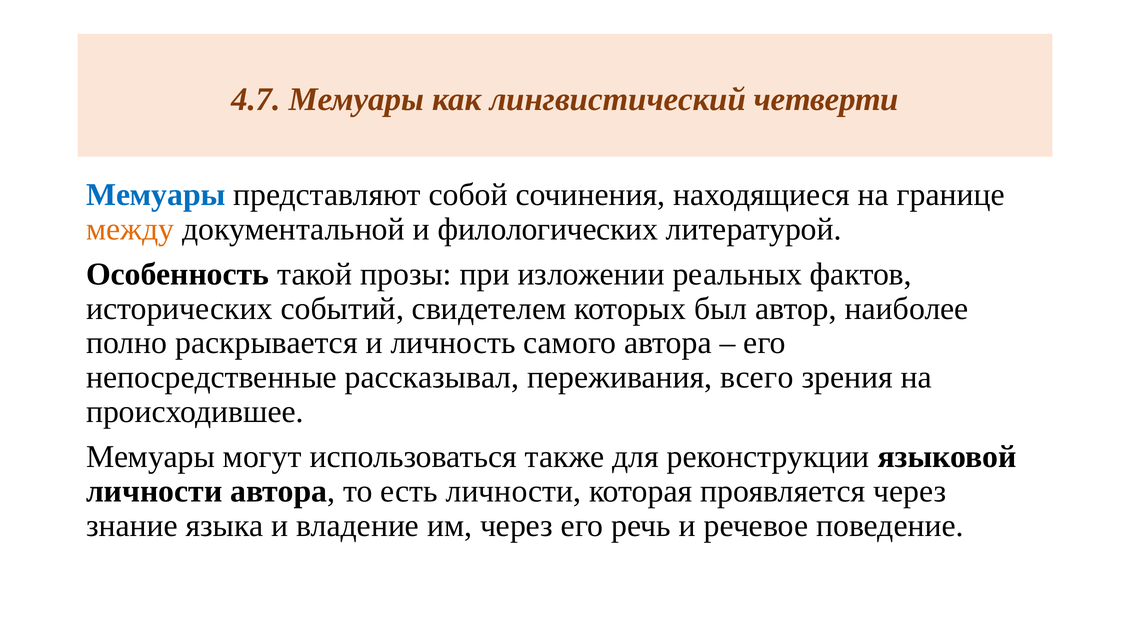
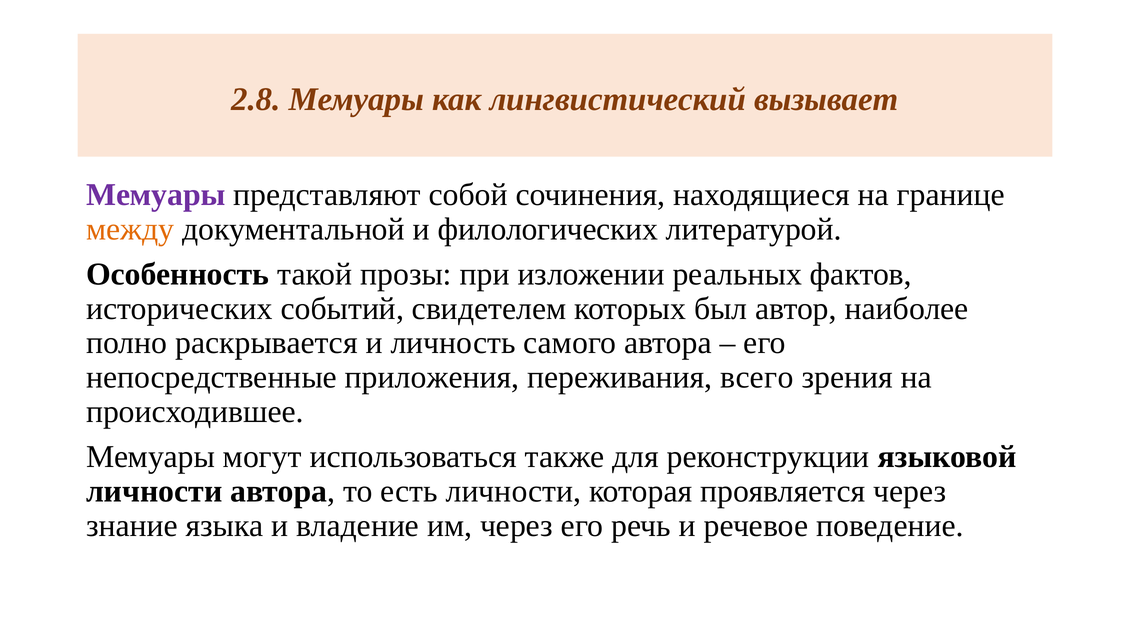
4.7: 4.7 -> 2.8 (256, 99)
четверти: четверти -> вызывает (826, 99)
Мемуары colour: blue -> purple (156, 195)
рассказывал: рассказывал -> приложения (432, 377)
